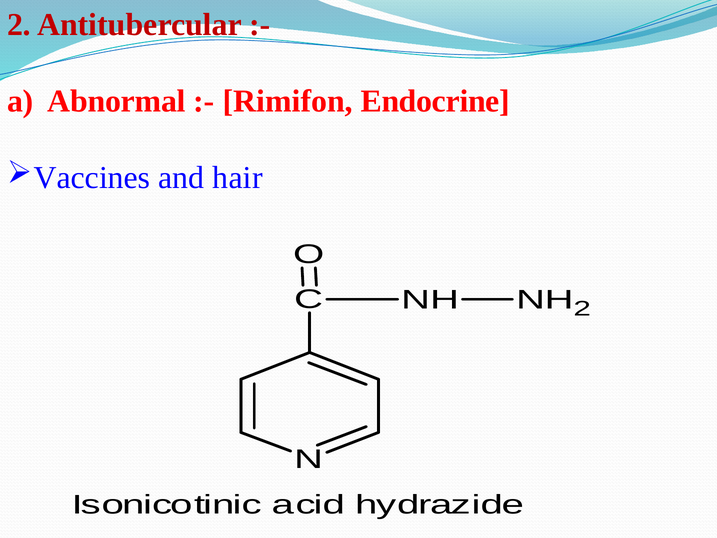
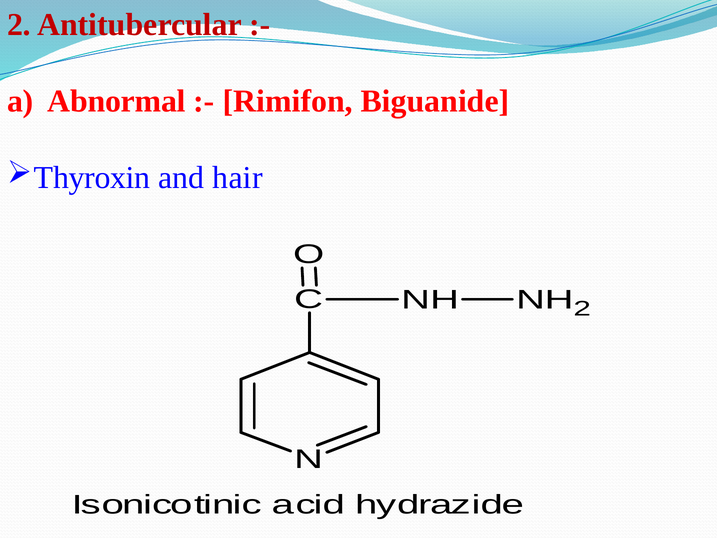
Endocrine: Endocrine -> Biguanide (435, 101)
Vaccines: Vaccines -> Thyroxin (92, 178)
